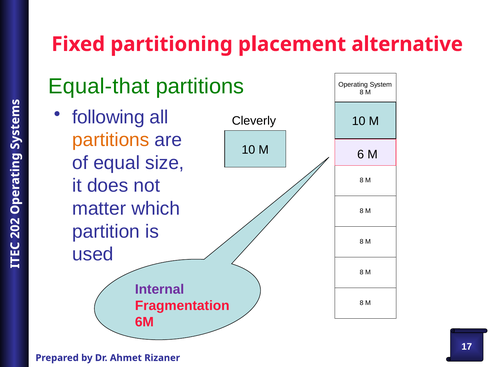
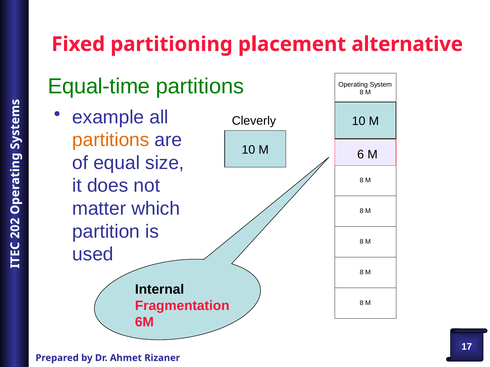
Equal-that: Equal-that -> Equal-time (99, 86)
following: following -> example (108, 117)
Internal colour: purple -> black (160, 290)
